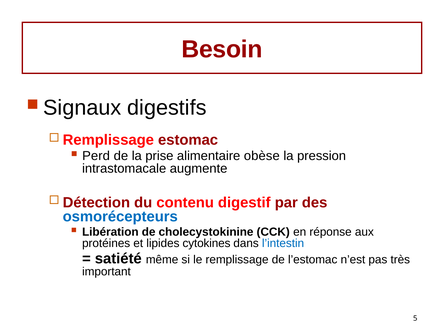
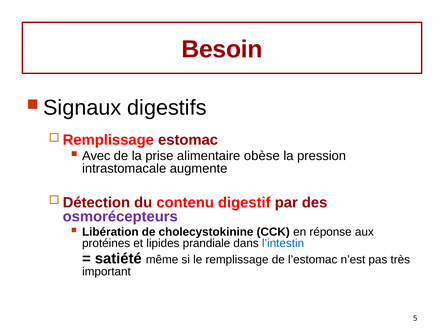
Perd: Perd -> Avec (96, 156)
osmorécepteurs colour: blue -> purple (120, 217)
cytokines: cytokines -> prandiale (206, 243)
